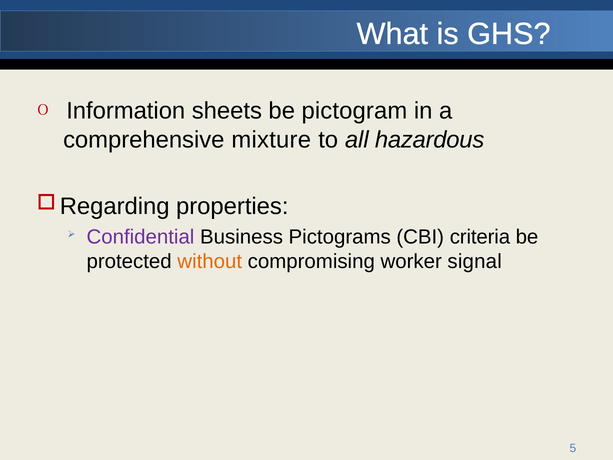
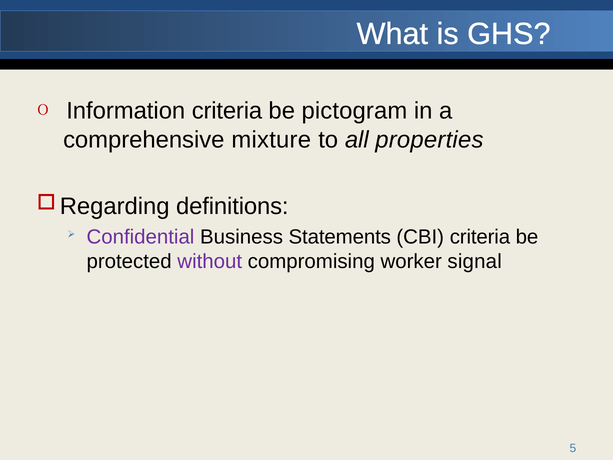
Information sheets: sheets -> criteria (227, 111)
hazardous: hazardous -> properties (429, 140)
properties: properties -> definitions (232, 206)
Pictograms: Pictograms -> Statements (340, 237)
without colour: orange -> purple (210, 261)
